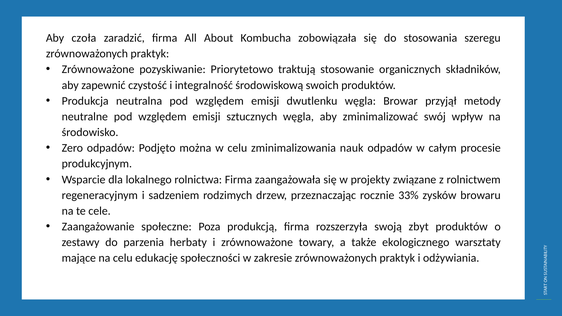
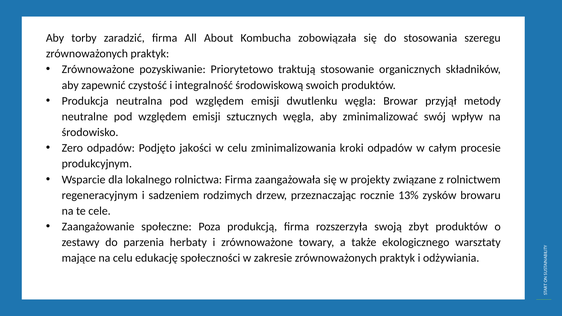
czoła: czoła -> torby (84, 38)
można: można -> jakości (195, 148)
nauk: nauk -> kroki (352, 148)
33%: 33% -> 13% (408, 195)
